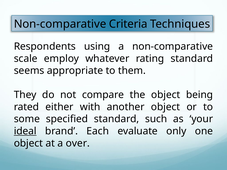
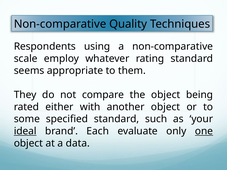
Criteria: Criteria -> Quality (128, 24)
one underline: none -> present (204, 131)
over: over -> data (78, 143)
